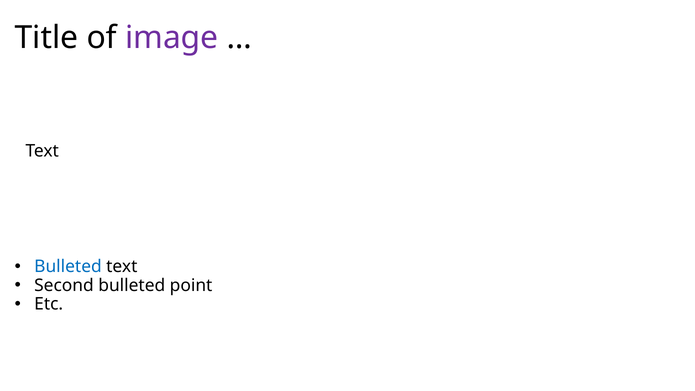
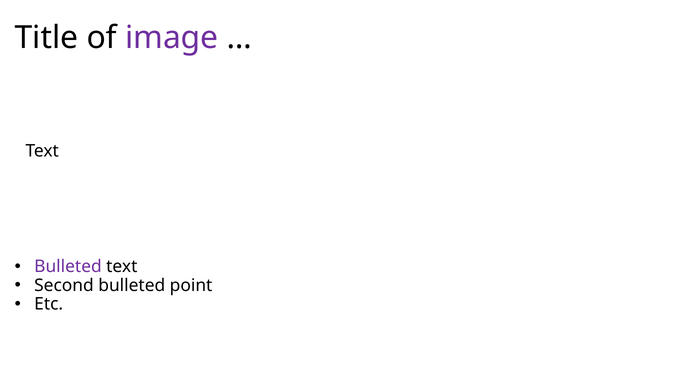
Bulleted colour: blue -> purple (68, 266)
